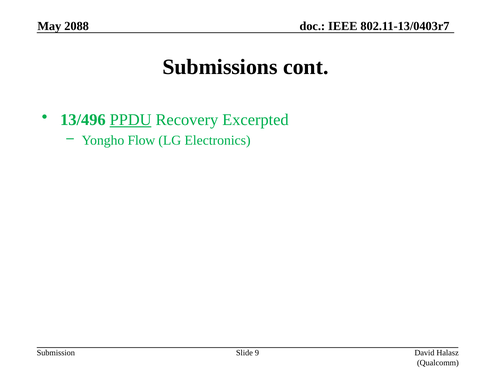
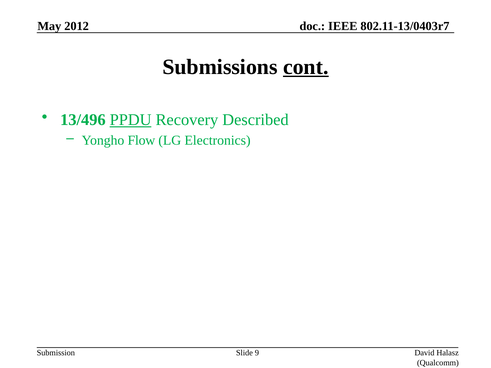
2088: 2088 -> 2012 (77, 26)
cont underline: none -> present (306, 67)
Excerpted: Excerpted -> Described (255, 120)
